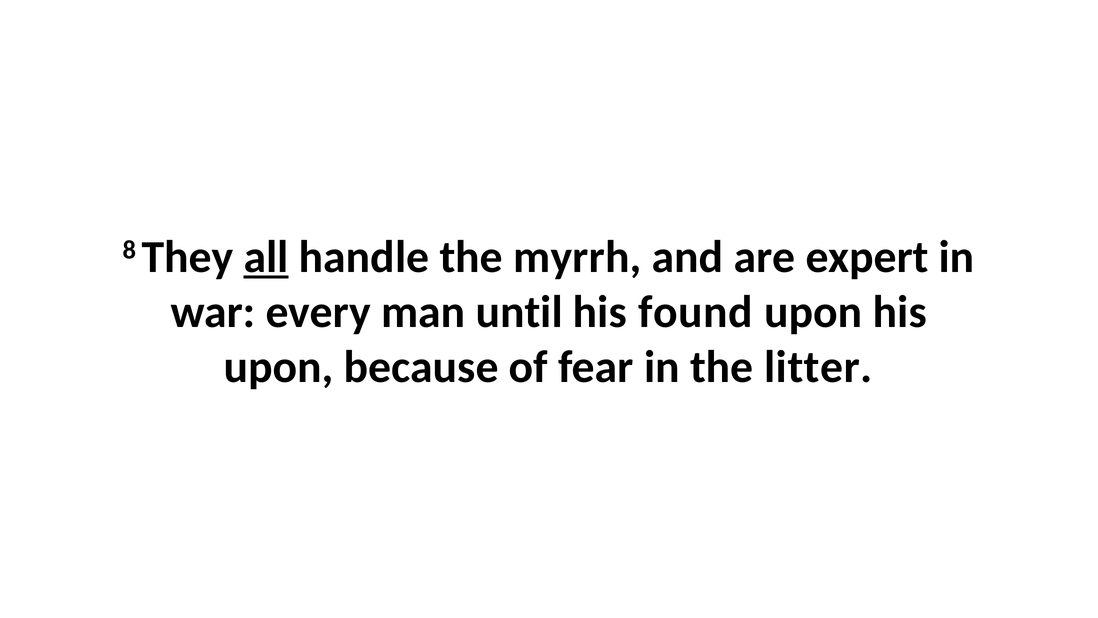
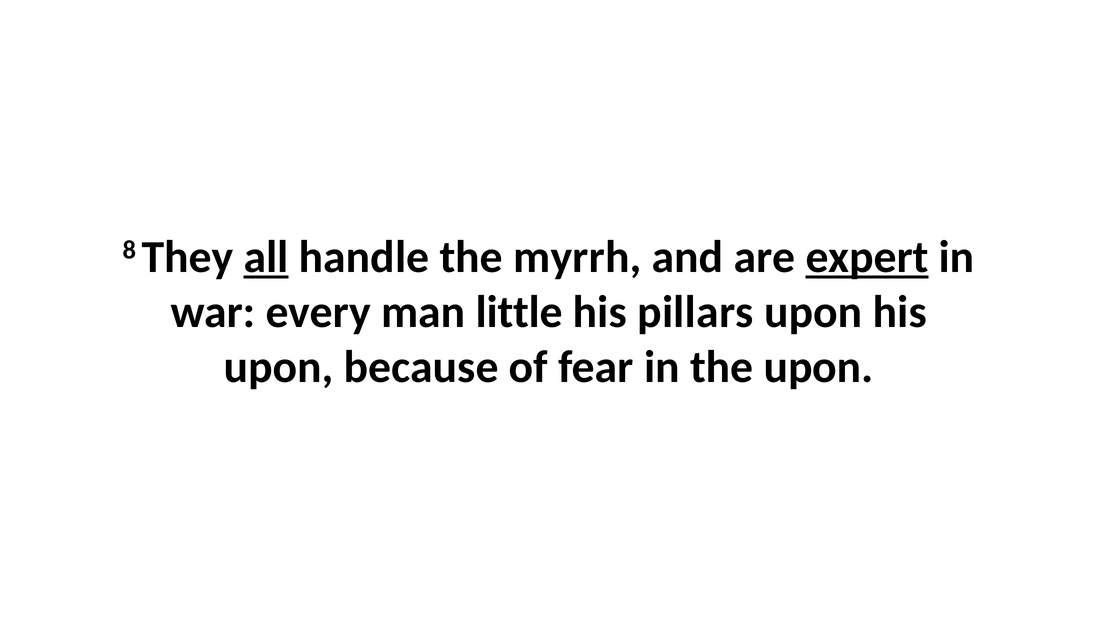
expert underline: none -> present (867, 257)
until: until -> little (519, 312)
found: found -> pillars (695, 312)
the litter: litter -> upon (819, 367)
